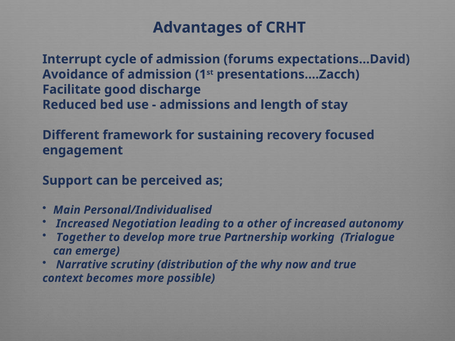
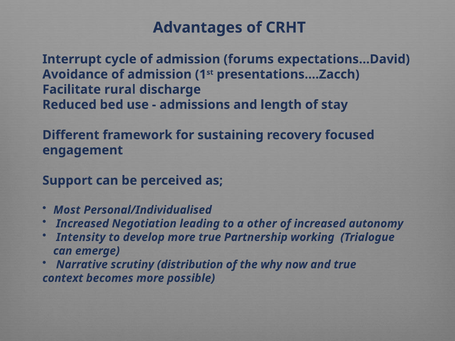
good: good -> rural (120, 90)
Main: Main -> Most (67, 210)
Together: Together -> Intensity (81, 237)
